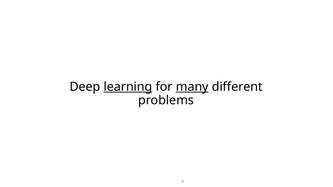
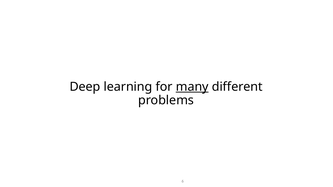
learning underline: present -> none (128, 87)
